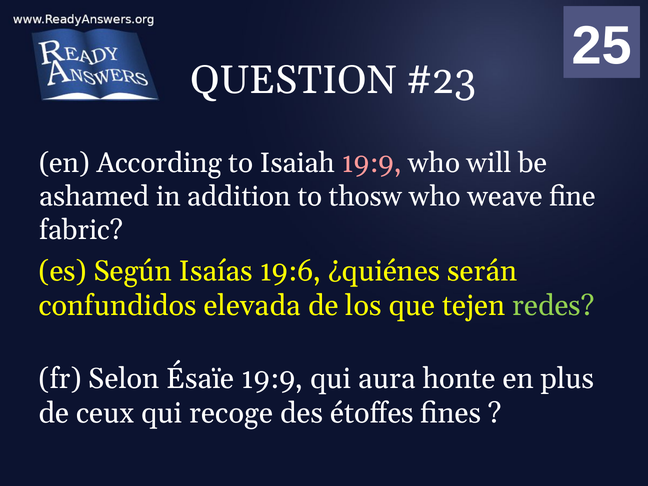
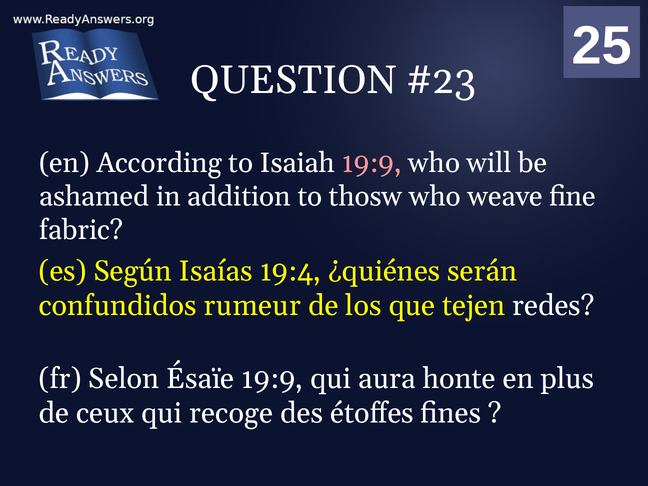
19:6: 19:6 -> 19:4 (290, 271)
elevada: elevada -> rumeur (252, 306)
redes colour: light green -> white (553, 306)
